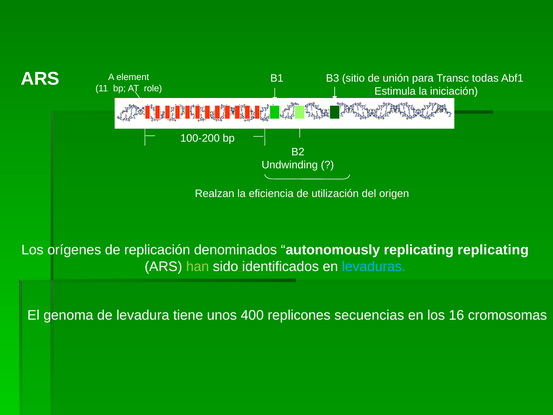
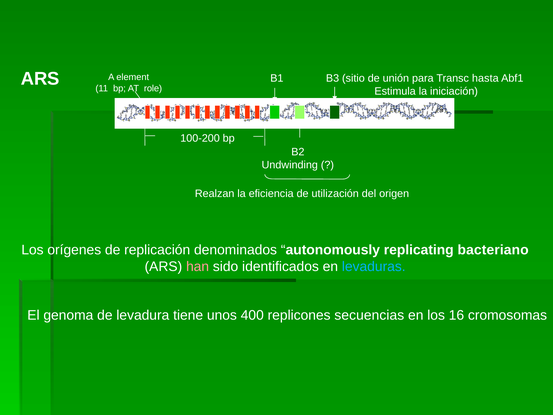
todas: todas -> hasta (485, 78)
replicating replicating: replicating -> bacteriano (493, 250)
han colour: light green -> pink (198, 266)
